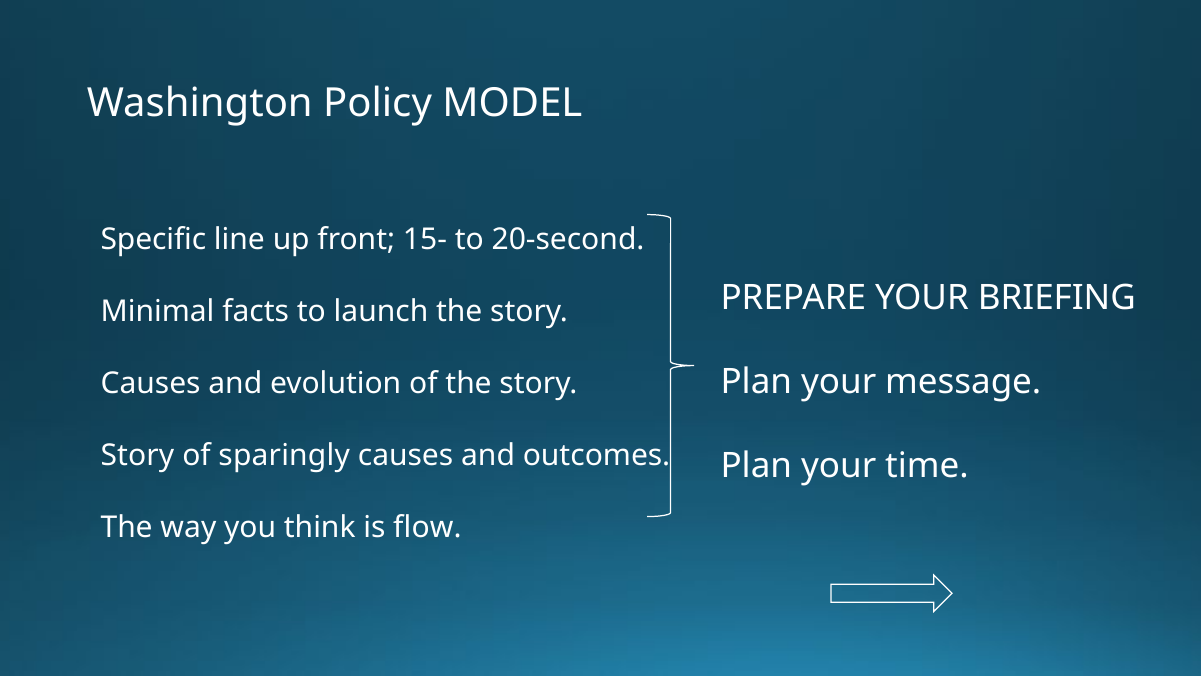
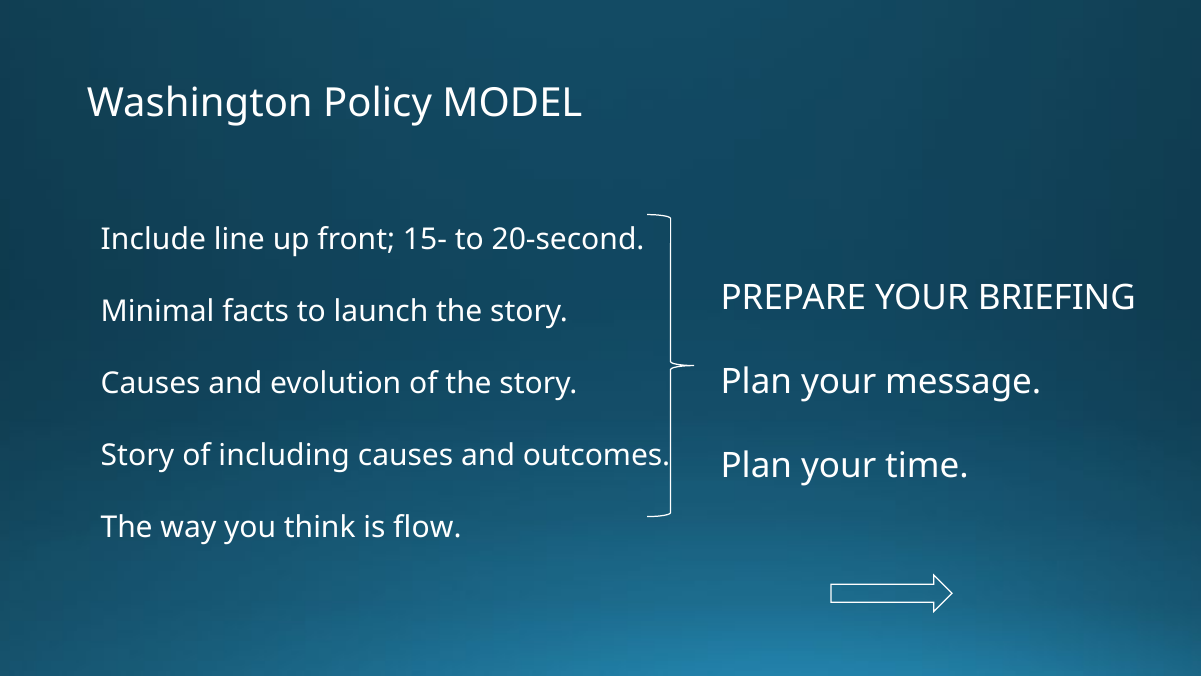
Specific: Specific -> Include (153, 239)
sparingly: sparingly -> including (284, 455)
